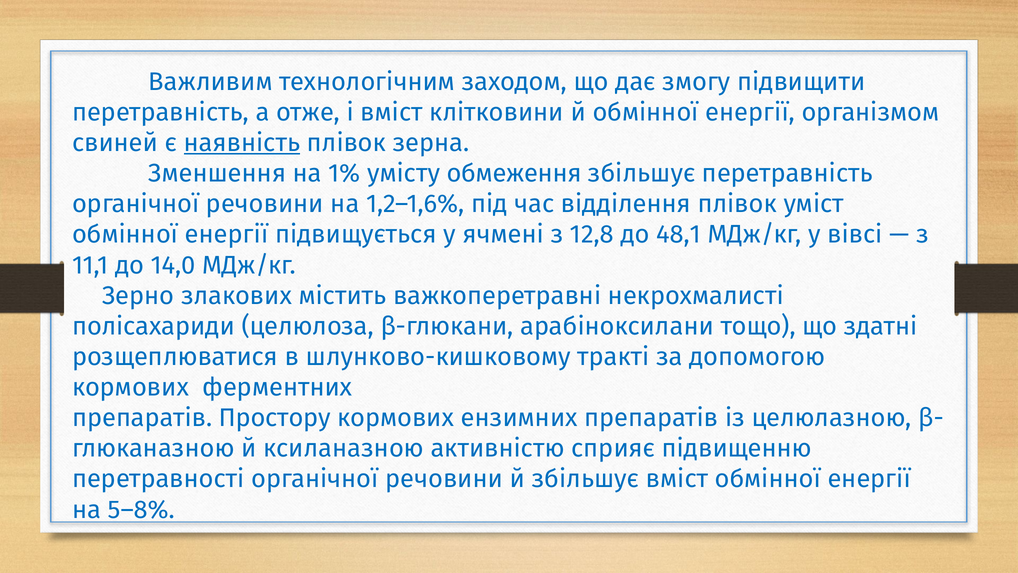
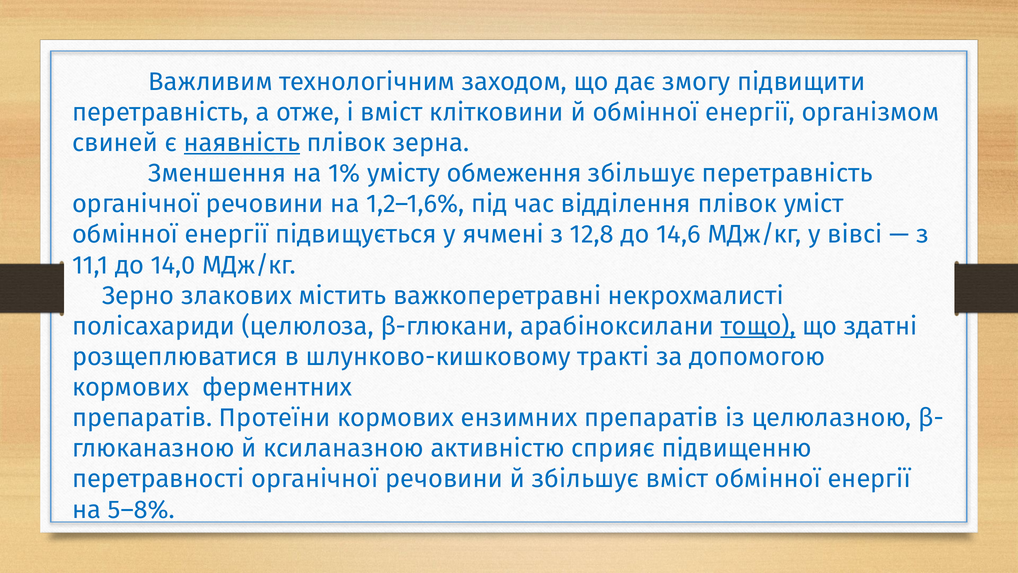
48,1: 48,1 -> 14,6 (679, 234)
тощо underline: none -> present (758, 326)
Простору: Простору -> Протеїни (275, 418)
